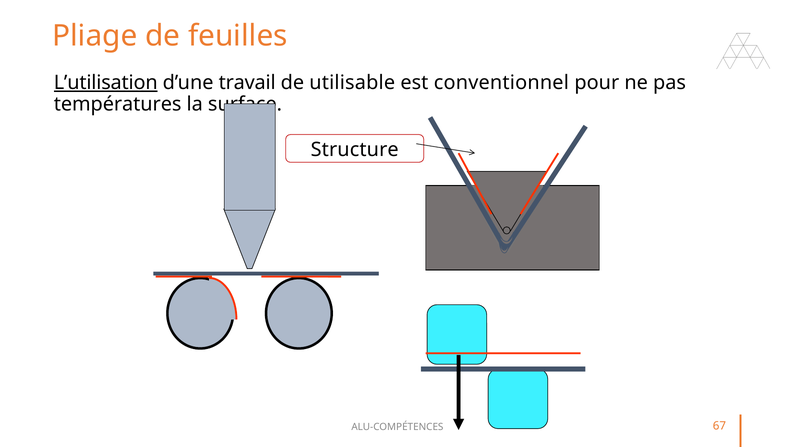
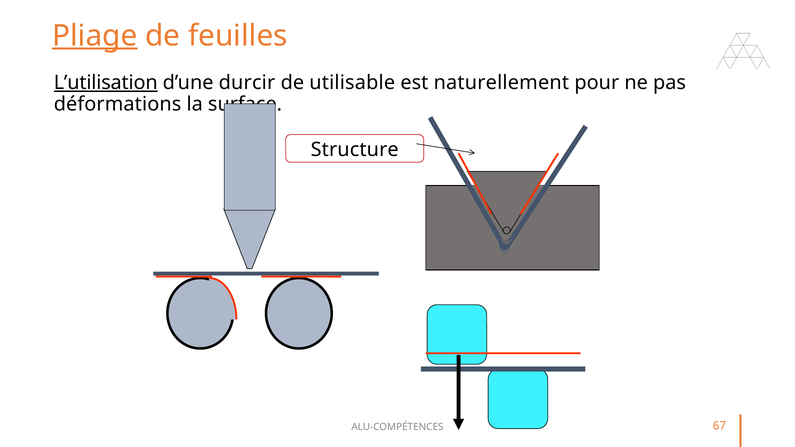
Pliage underline: none -> present (95, 36)
travail: travail -> durcir (247, 83)
conventionnel: conventionnel -> naturellement (501, 83)
températures: températures -> déformations (118, 104)
